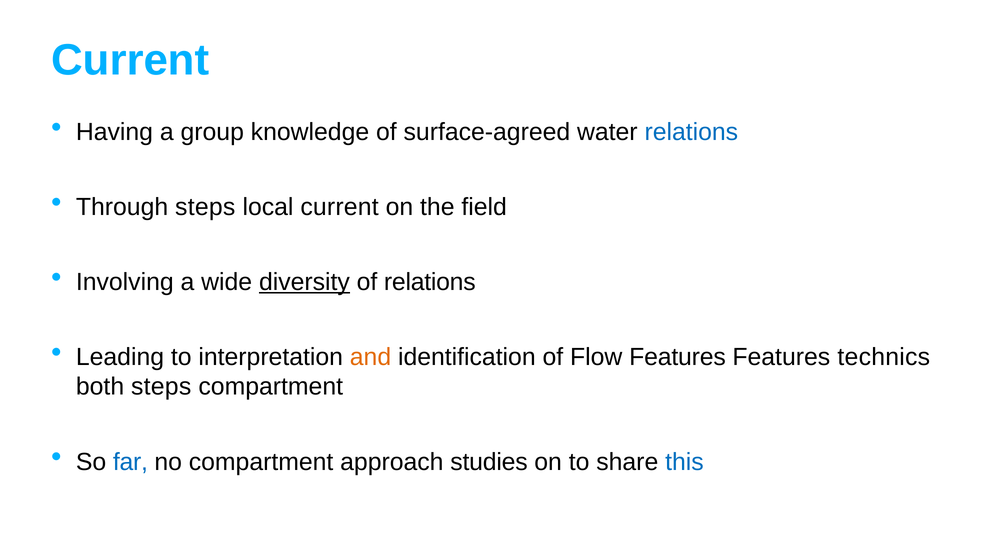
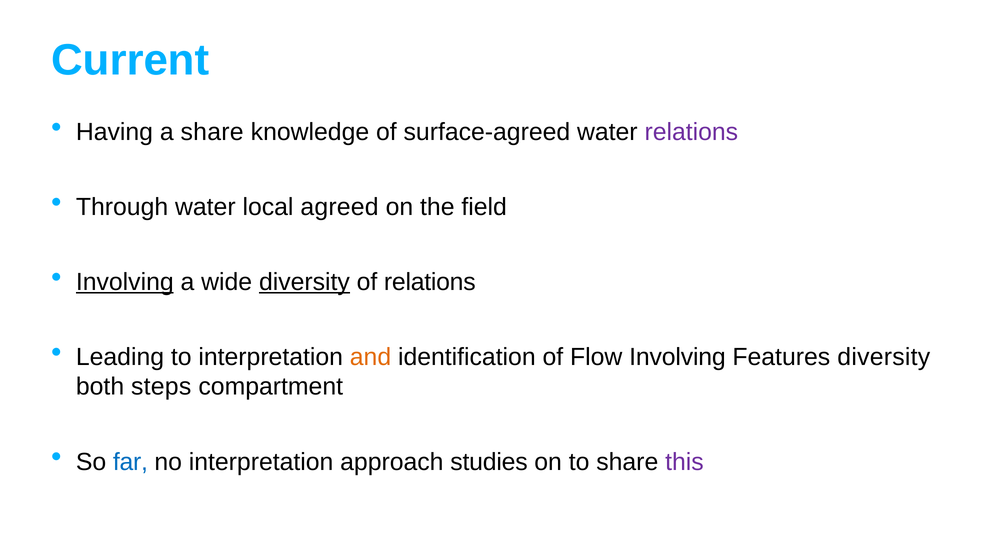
a group: group -> share (212, 132)
relations colour: blue -> purple (691, 132)
Through steps: steps -> water (205, 207)
local current: current -> agreed (340, 207)
Involving underline: none -> present (125, 282)
Flow Features: Features -> Involving (678, 357)
Features technics: technics -> diversity (884, 357)
no compartment: compartment -> interpretation (261, 462)
this colour: blue -> purple (684, 462)
